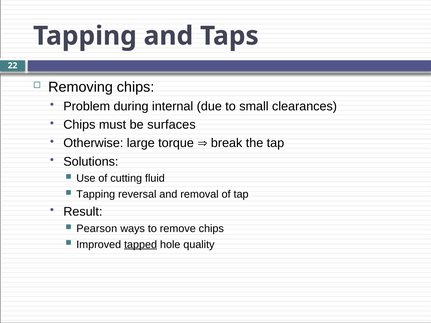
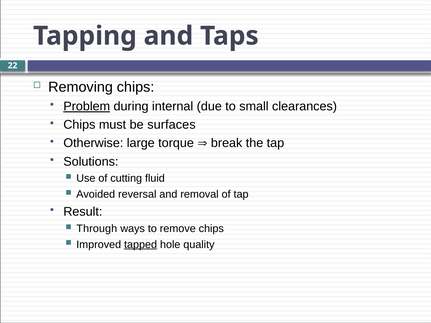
Problem underline: none -> present (87, 107)
Tapping: Tapping -> Avoided (96, 194)
Pearson: Pearson -> Through (97, 229)
